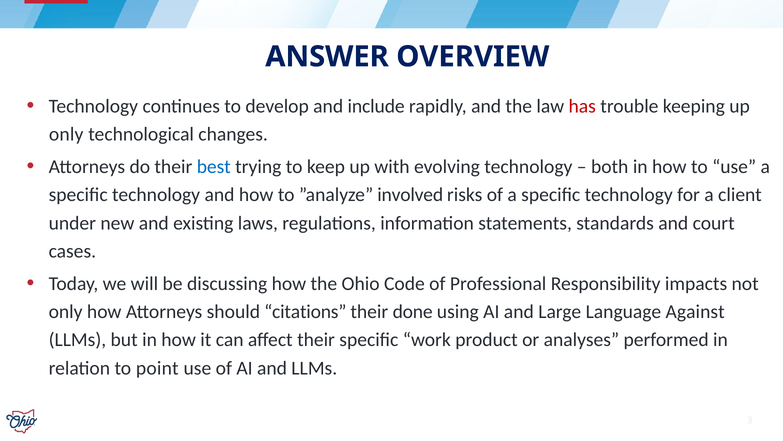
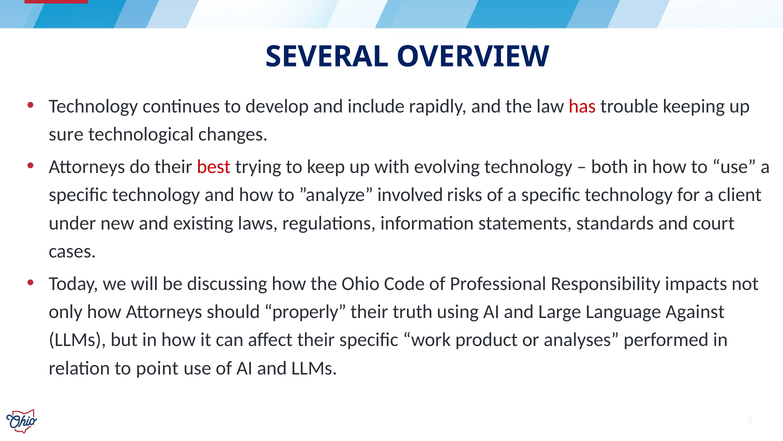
ANSWER: ANSWER -> SEVERAL (327, 57)
only: only -> sure (66, 134)
best colour: blue -> red (214, 166)
citations: citations -> properly (305, 311)
done: done -> truth (413, 311)
